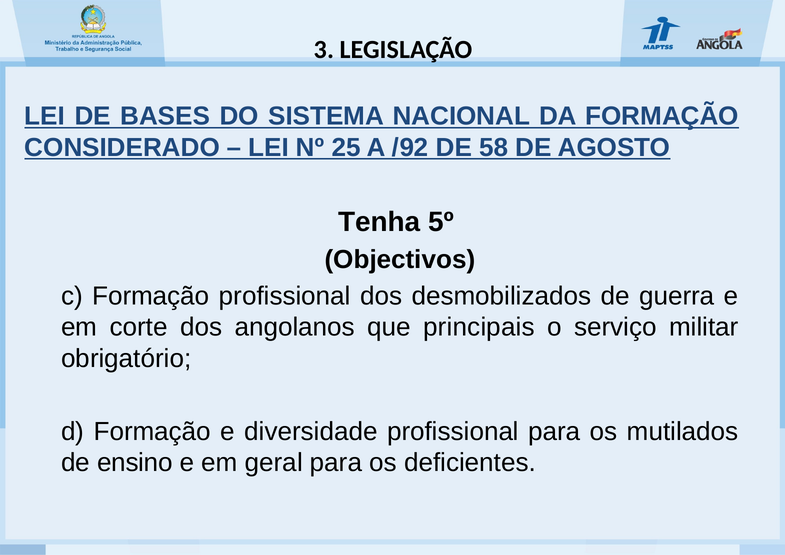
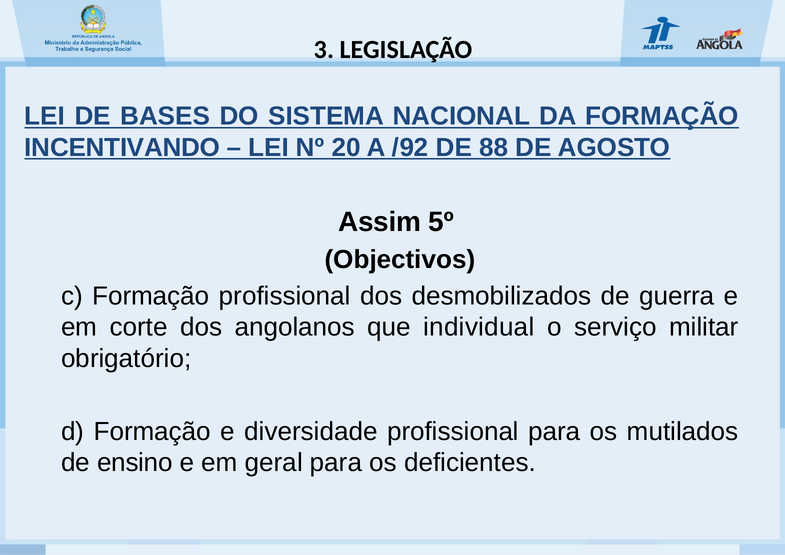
CONSIDERADO: CONSIDERADO -> INCENTIVANDO (122, 147)
25: 25 -> 20 (346, 147)
58: 58 -> 88 (494, 147)
Tenha: Tenha -> Assim (380, 222)
principais: principais -> individual (479, 327)
